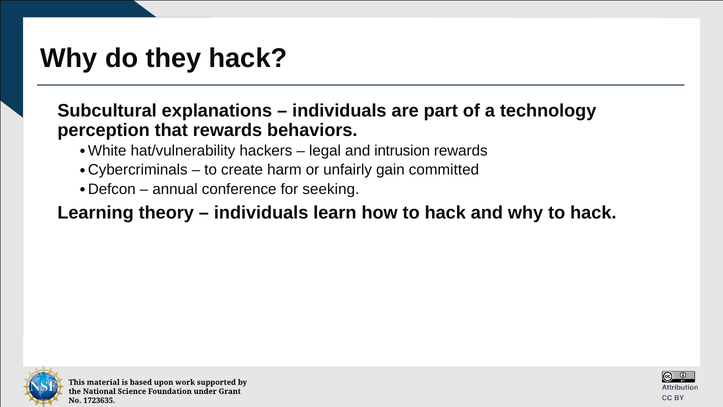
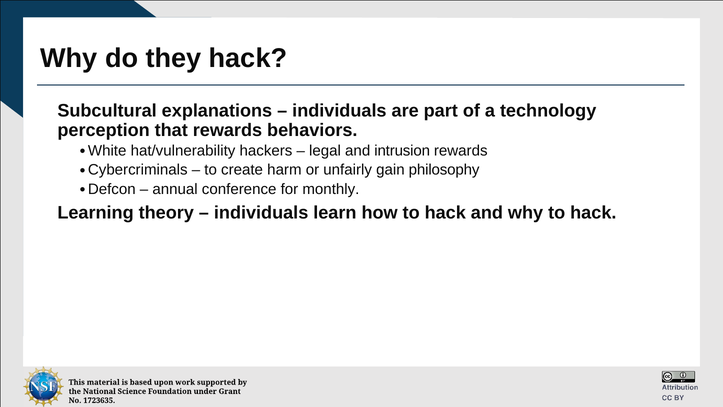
committed: committed -> philosophy (444, 170)
seeking: seeking -> monthly (331, 189)
